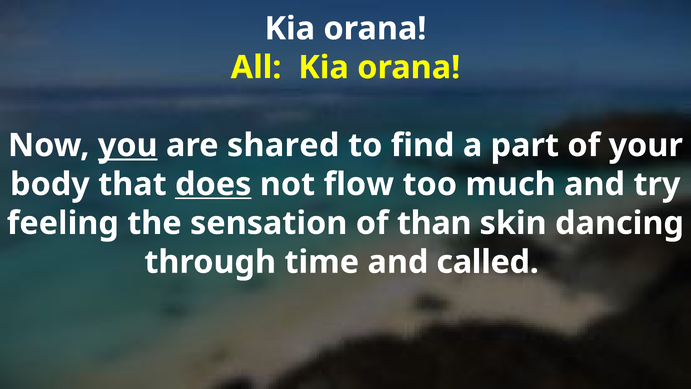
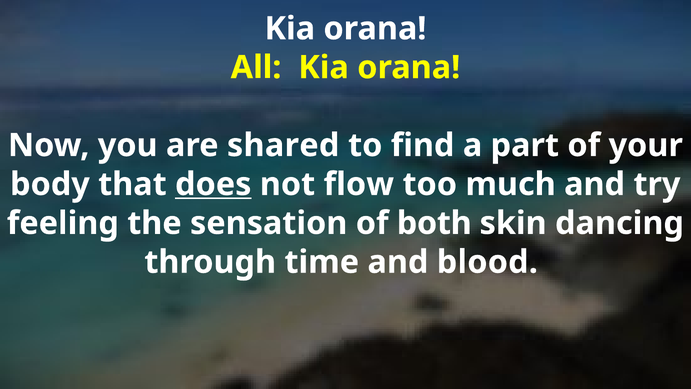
you underline: present -> none (128, 145)
than: than -> both (434, 223)
called: called -> blood (487, 262)
